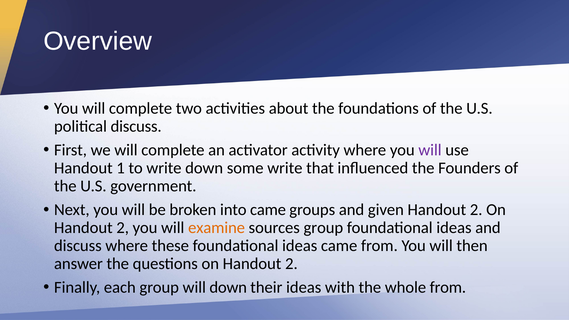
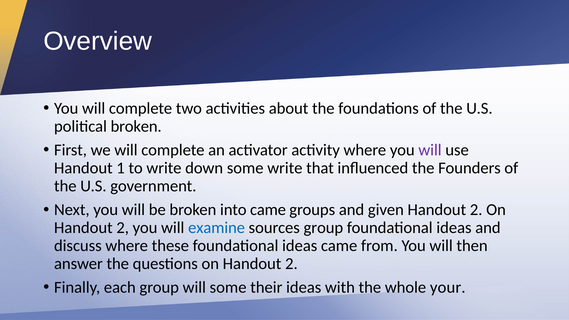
political discuss: discuss -> broken (136, 126)
examine colour: orange -> blue (217, 228)
will down: down -> some (228, 288)
whole from: from -> your (448, 288)
